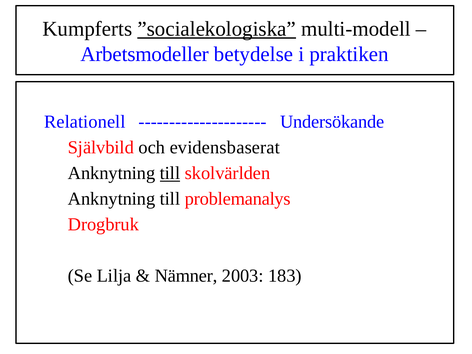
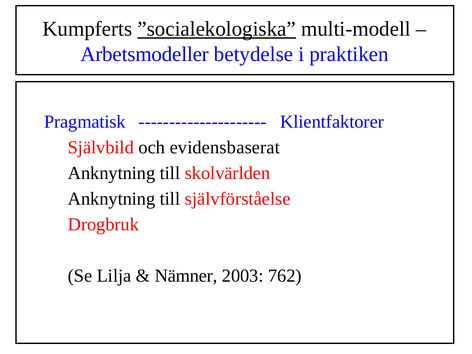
Relationell: Relationell -> Pragmatisk (85, 122)
Undersökande: Undersökande -> Klientfaktorer (332, 122)
till underline: present -> none (170, 173)
problemanalys: problemanalys -> självförståelse (238, 199)
183: 183 -> 762 (285, 276)
